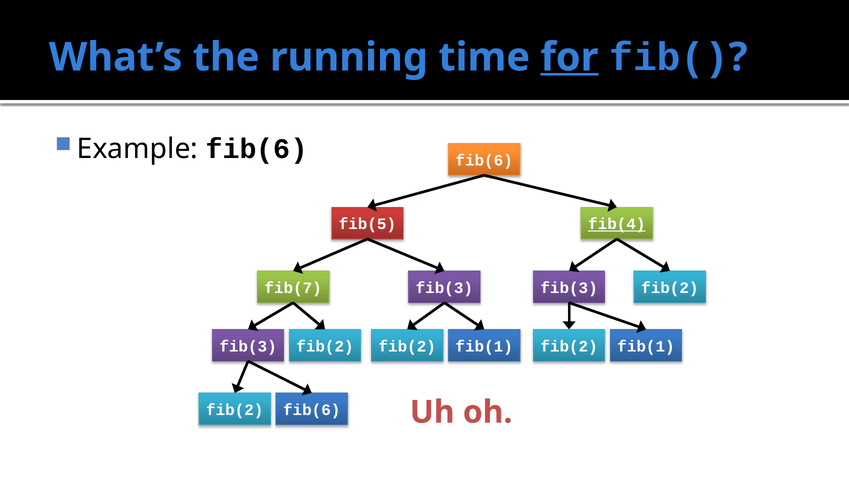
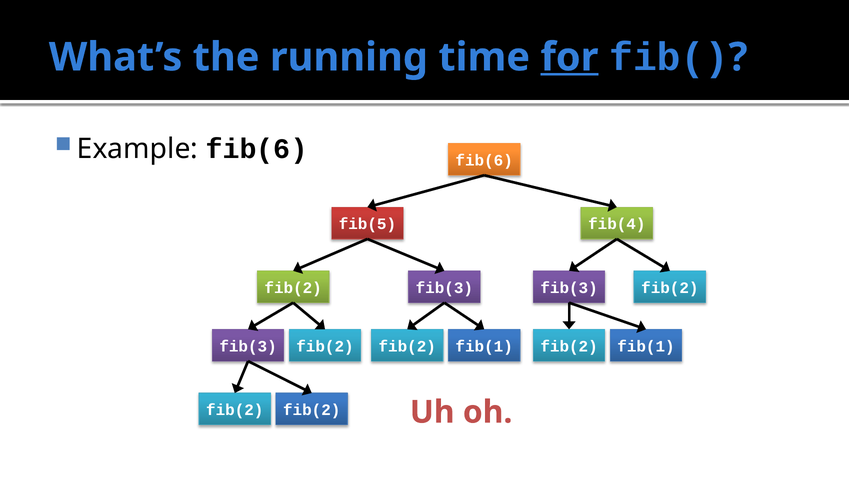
fib(4 underline: present -> none (617, 224)
fib(7: fib(7 -> fib(2 (293, 288)
fib(6: fib(6 -> fib(2 (312, 410)
